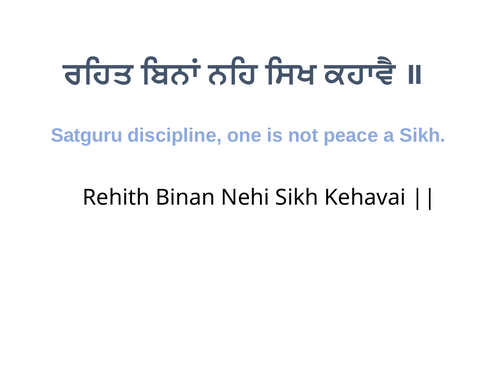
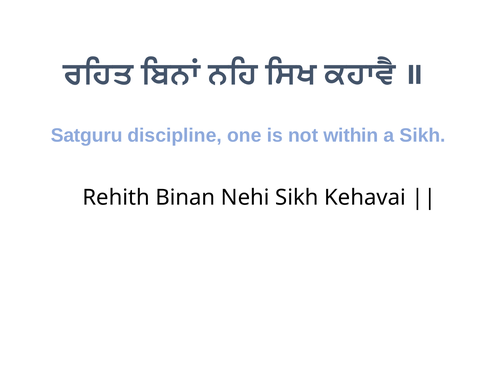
peace: peace -> within (351, 135)
